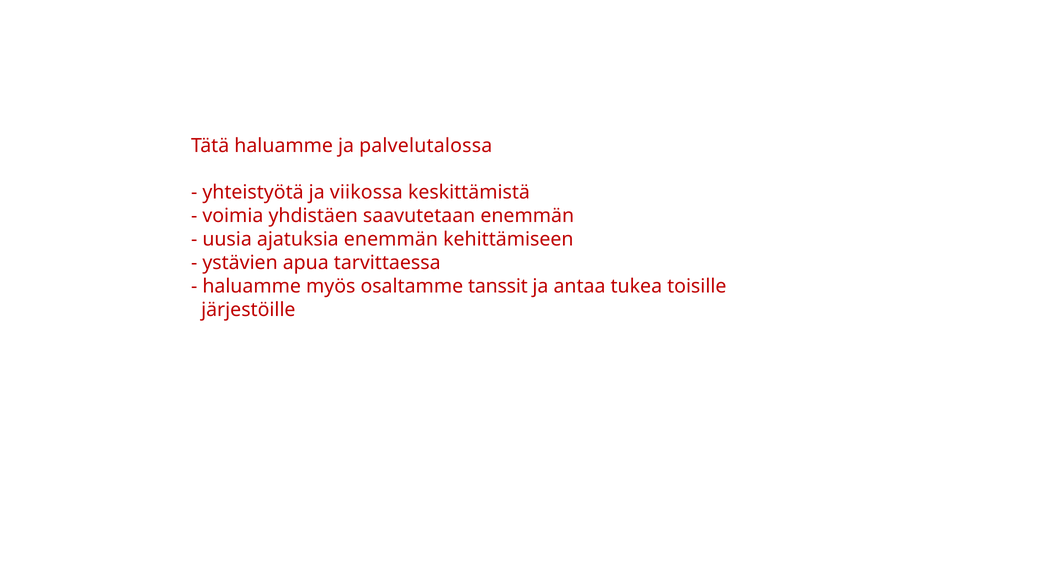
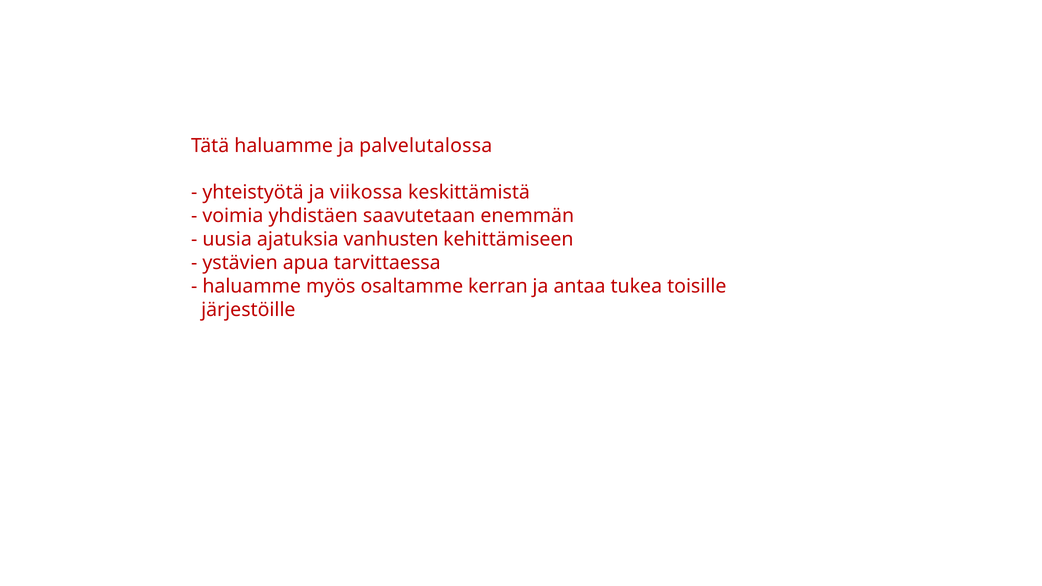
ajatuksia enemmän: enemmän -> vanhusten (391, 239)
tanssit: tanssit -> kerran (498, 286)
